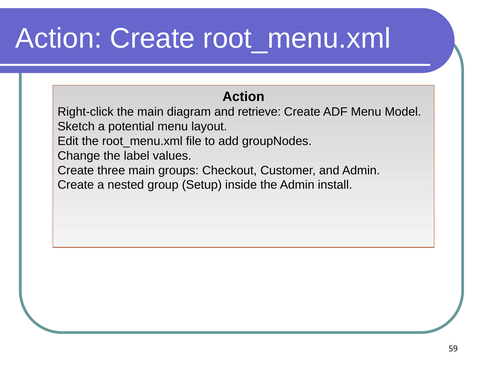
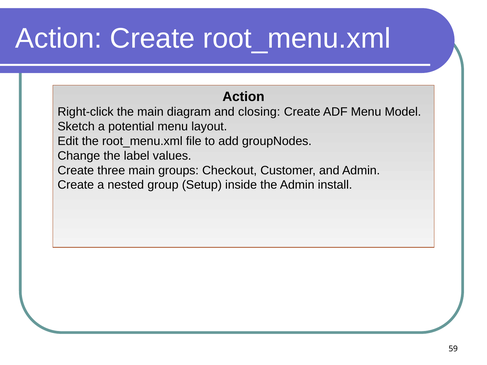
retrieve: retrieve -> closing (259, 112)
